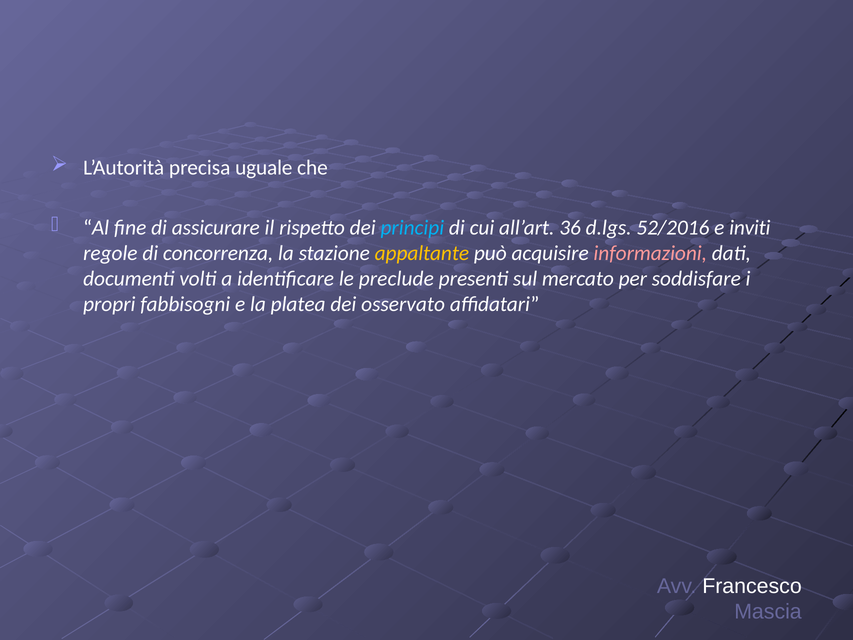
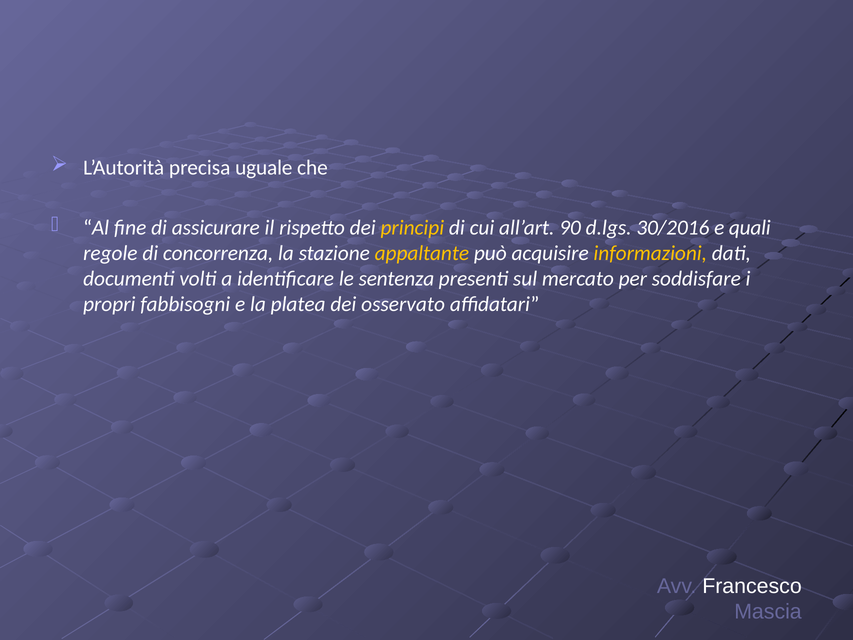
principi colour: light blue -> yellow (412, 228)
36: 36 -> 90 (570, 228)
52/2016: 52/2016 -> 30/2016 (673, 228)
inviti: inviti -> quali (750, 228)
informazioni colour: pink -> yellow (650, 253)
preclude: preclude -> sentenza (396, 279)
